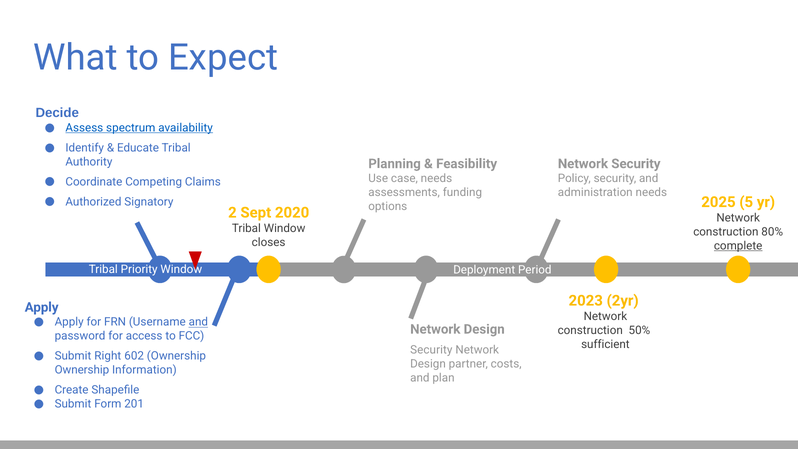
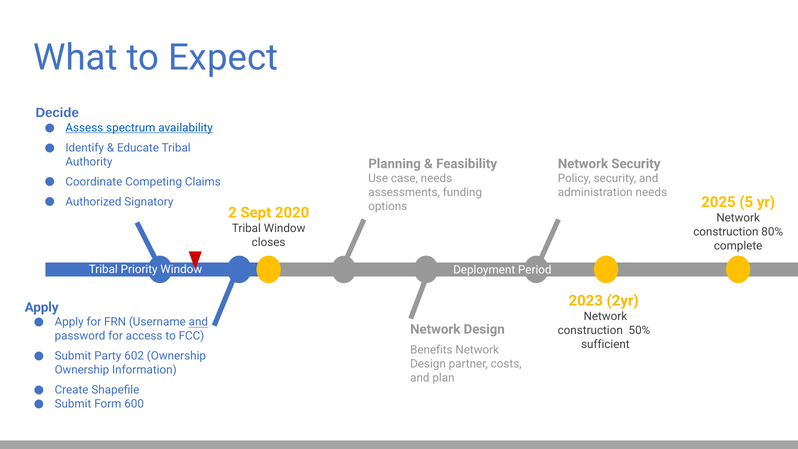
complete underline: present -> none (738, 246)
Security: Security -> Benefits (431, 350)
Right: Right -> Party (108, 356)
201: 201 -> 600 (134, 404)
